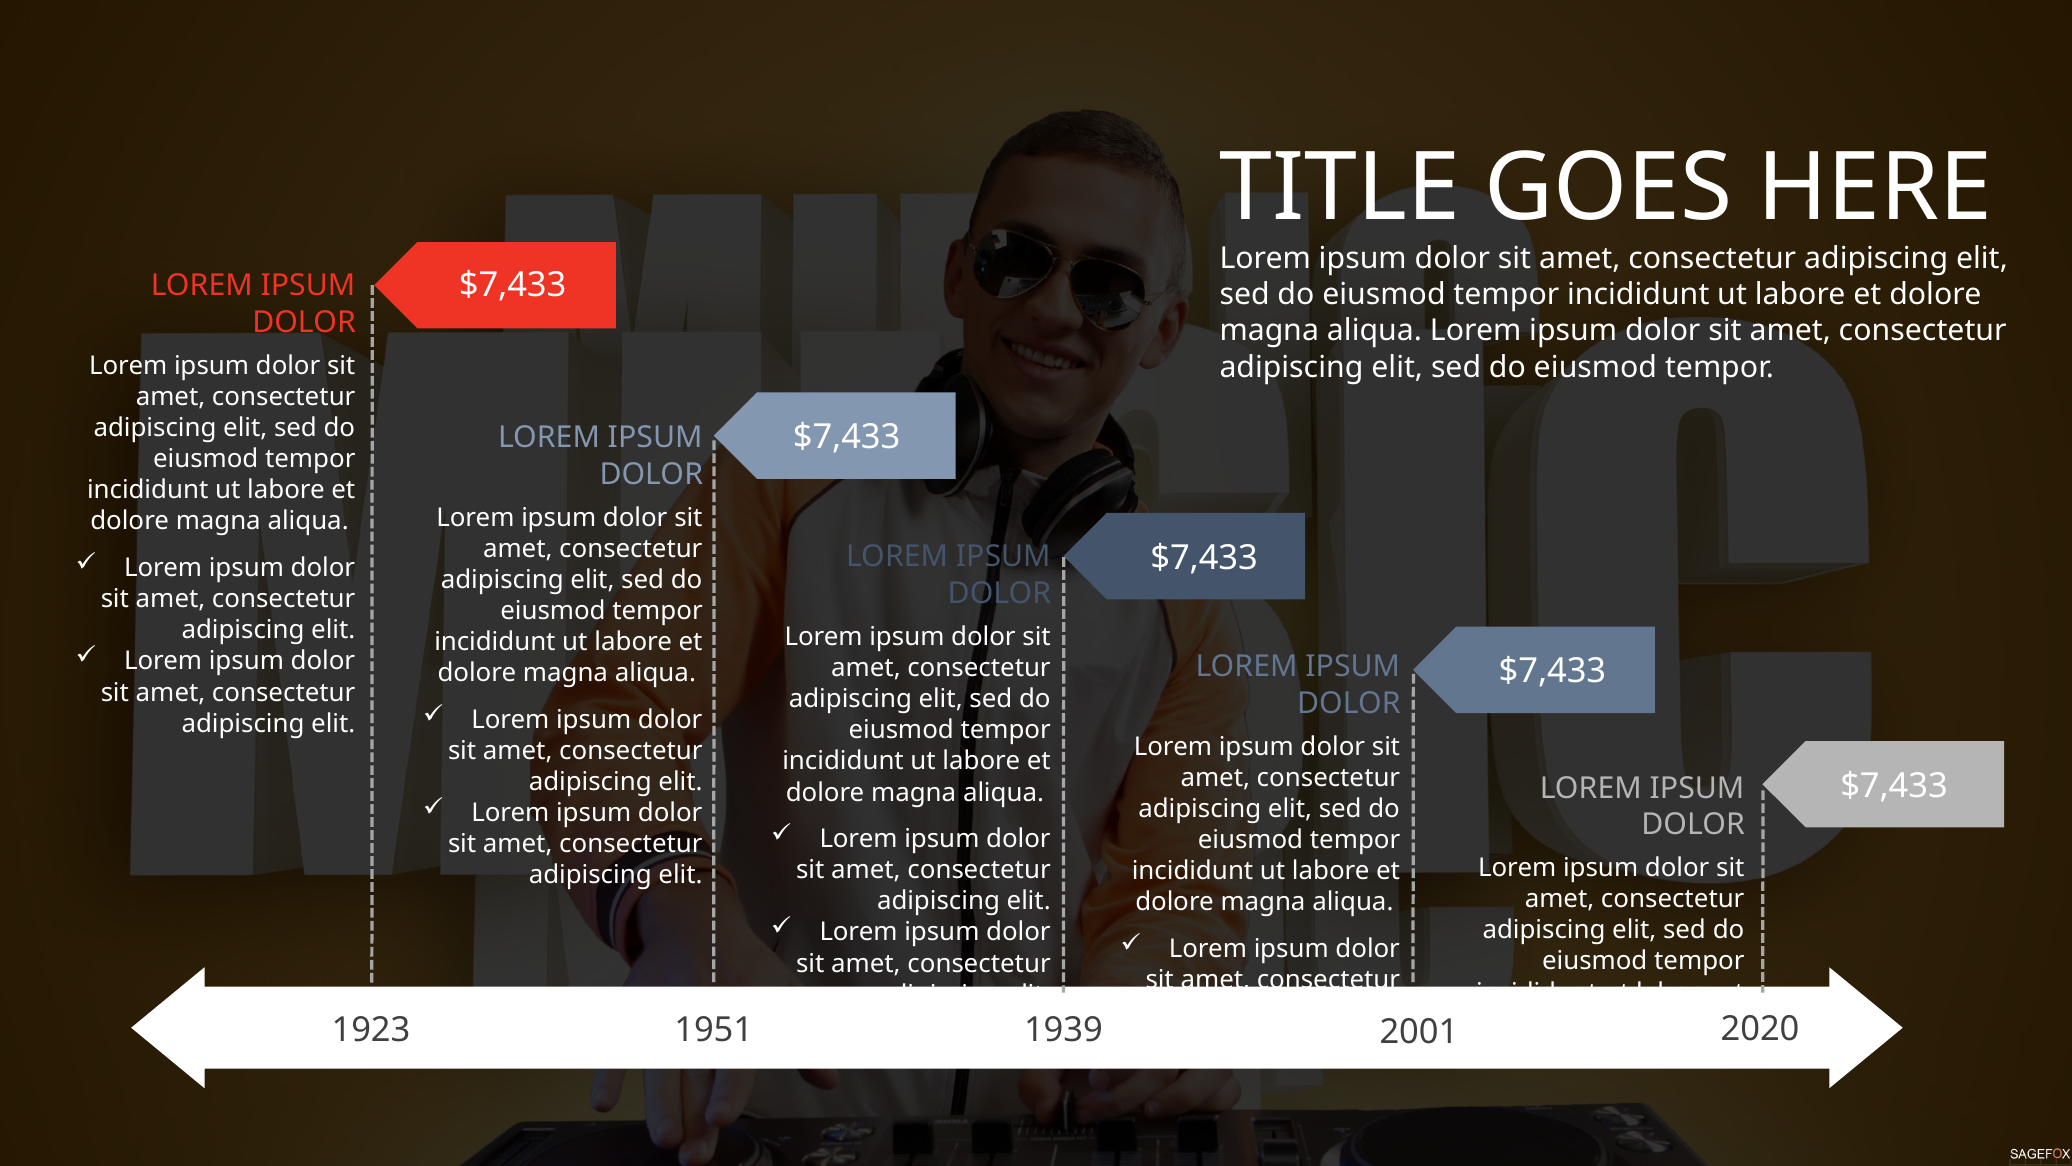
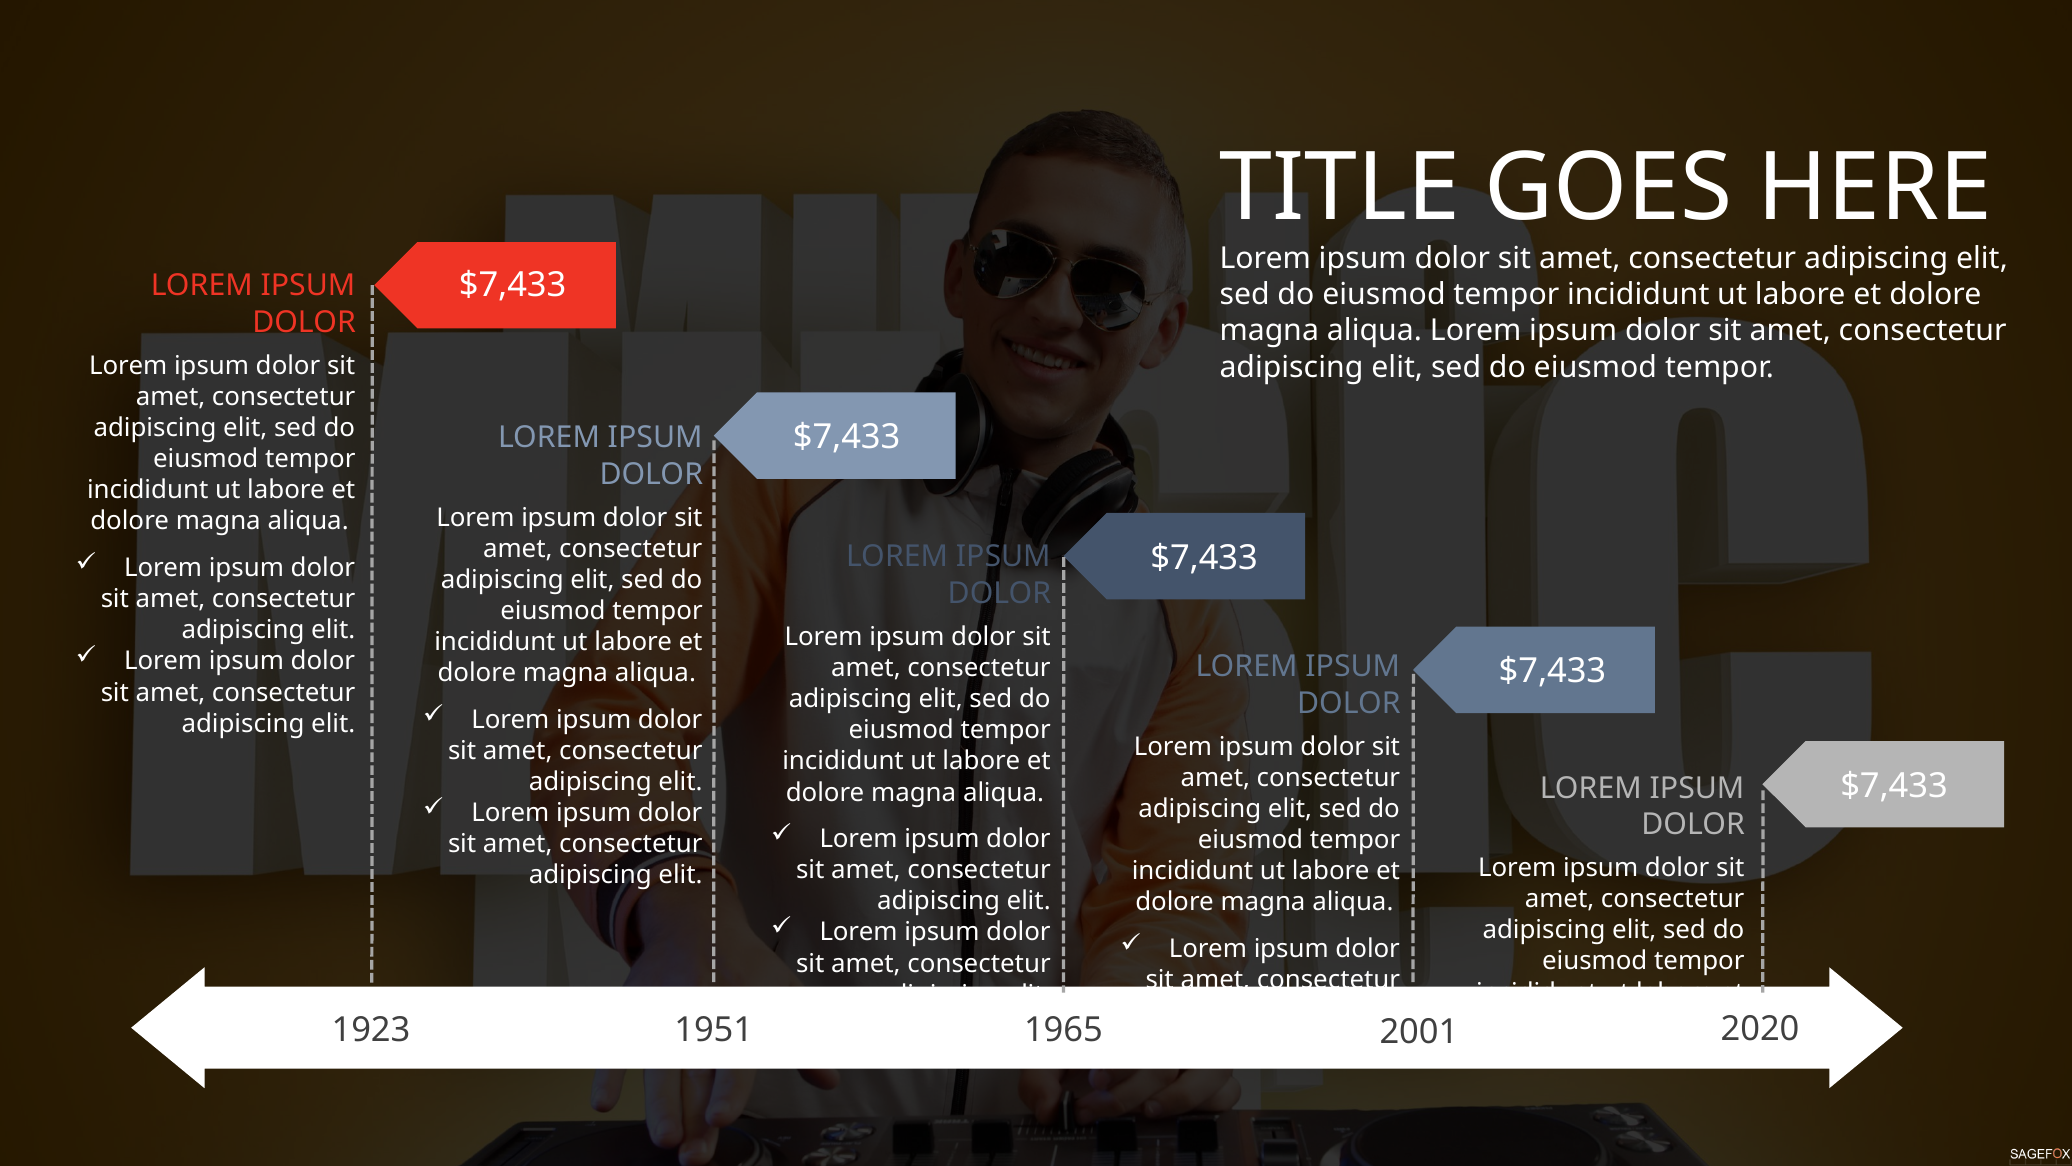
1939: 1939 -> 1965 (1063, 1029)
